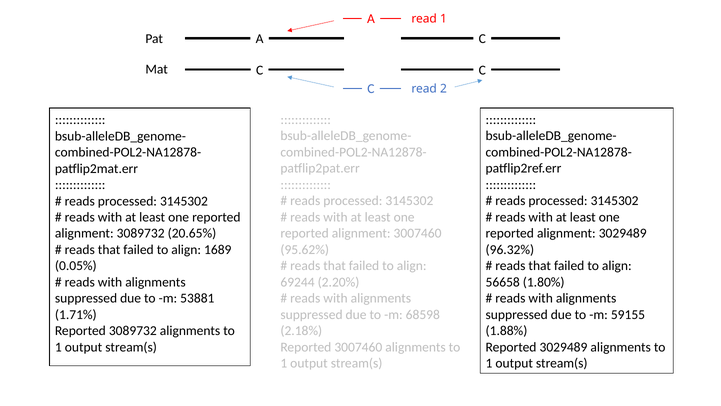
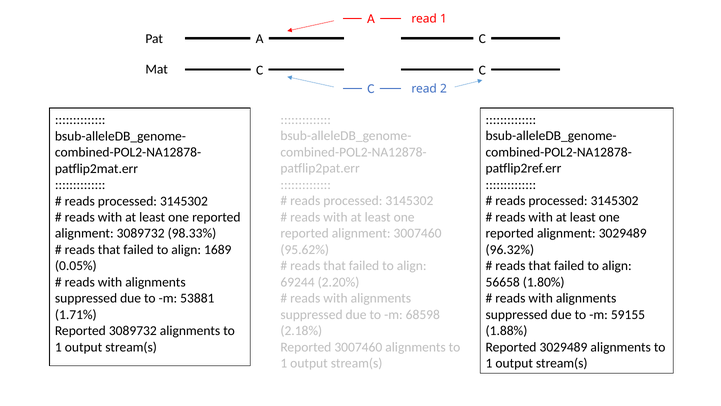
20.65%: 20.65% -> 98.33% (192, 233)
